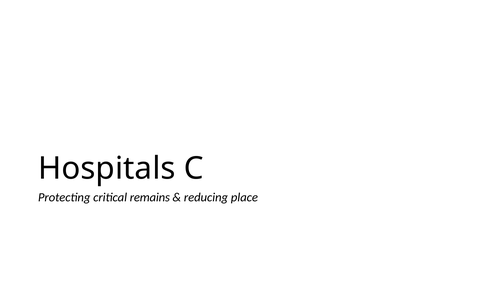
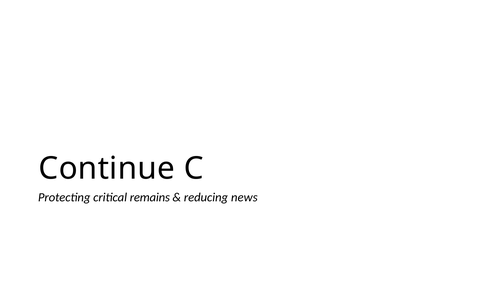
Hospitals: Hospitals -> Continue (107, 169)
place: place -> news (244, 198)
